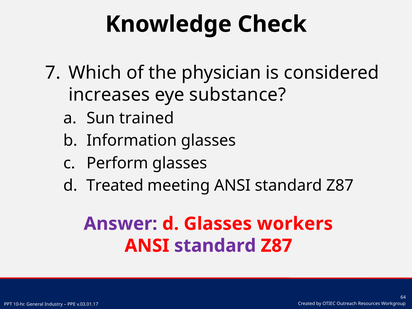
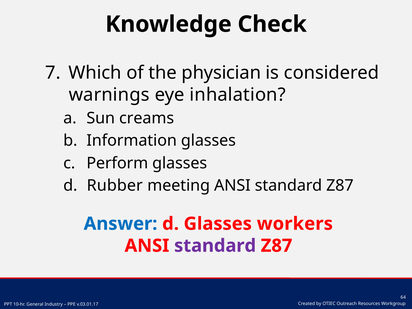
increases: increases -> warnings (109, 95)
substance: substance -> inhalation (238, 95)
trained: trained -> creams (147, 118)
Treated: Treated -> Rubber (115, 185)
Answer colour: purple -> blue (121, 224)
